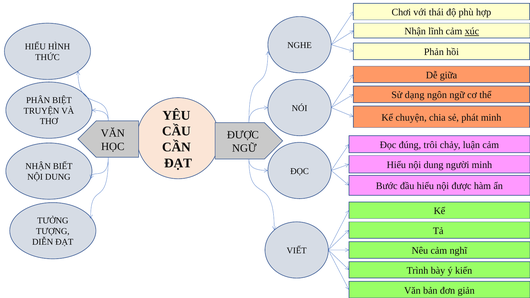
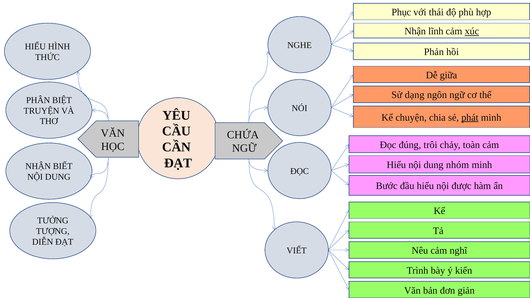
Chơi: Chơi -> Phục (401, 12)
phát underline: none -> present (470, 117)
ĐƯỢC: ĐƯỢC -> CHỨA (243, 135)
luận: luận -> toàn (471, 145)
người: người -> nhóm (458, 165)
